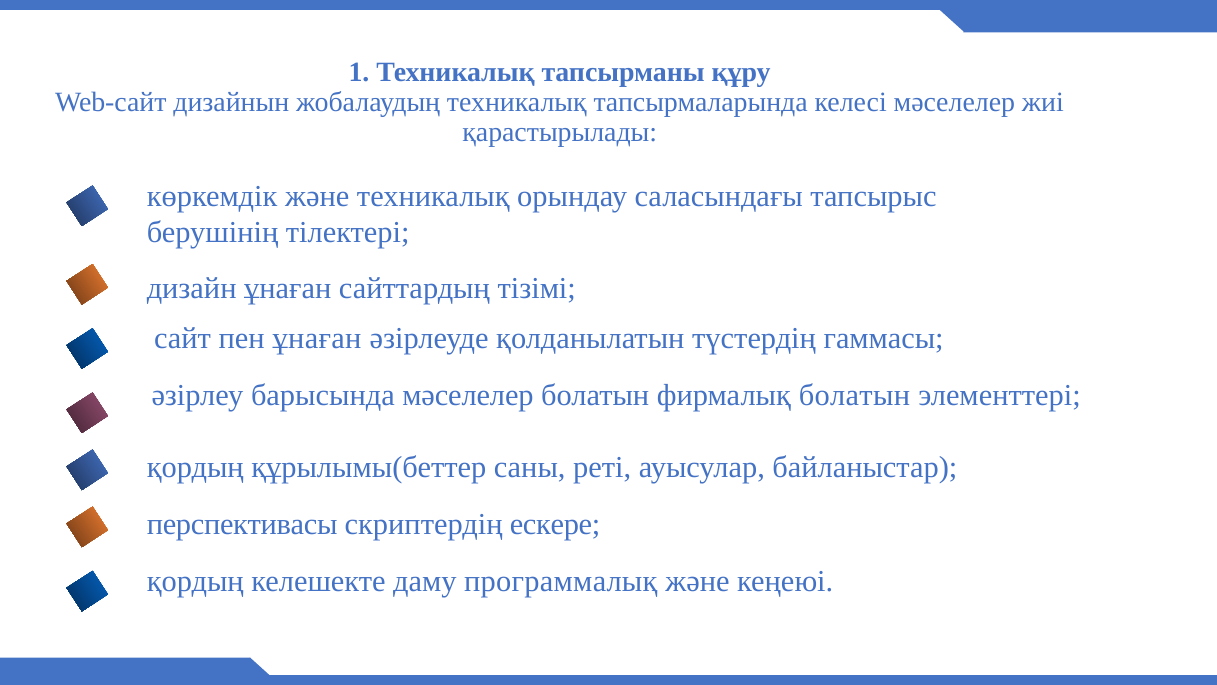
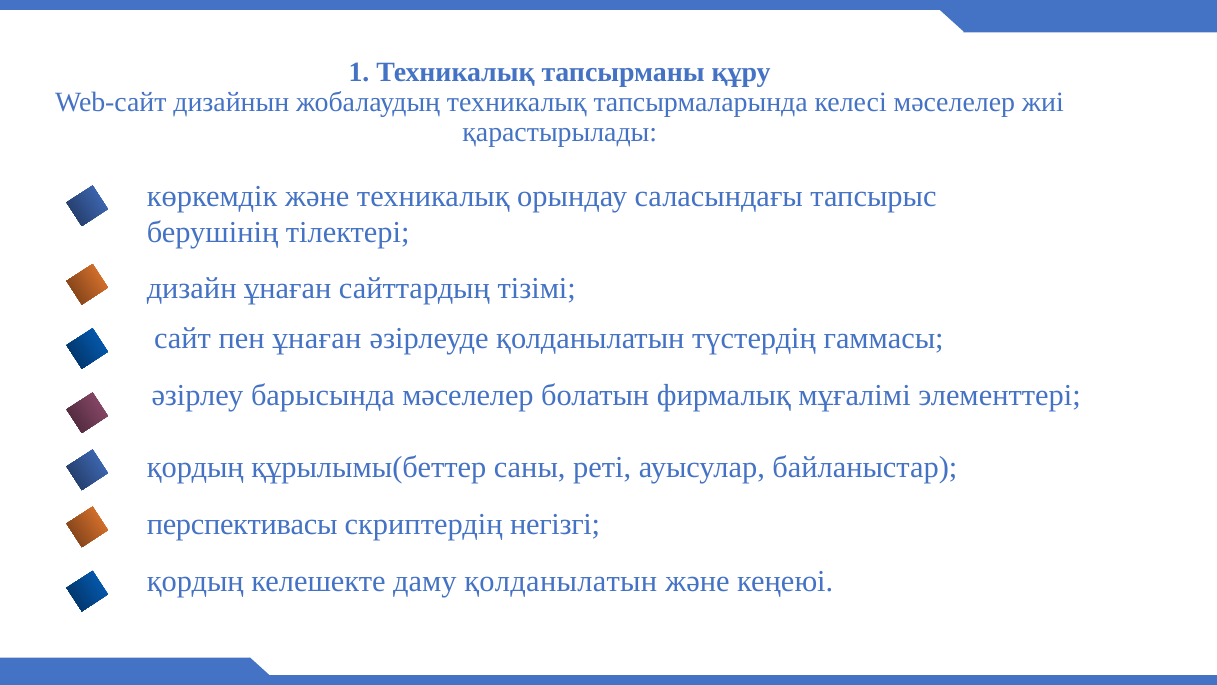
фирмалық болатын: болатын -> мұғалімі (855, 396)
ескере: ескере -> негізгі (555, 524)
даму программалық: программалық -> қолданылатын (561, 581)
